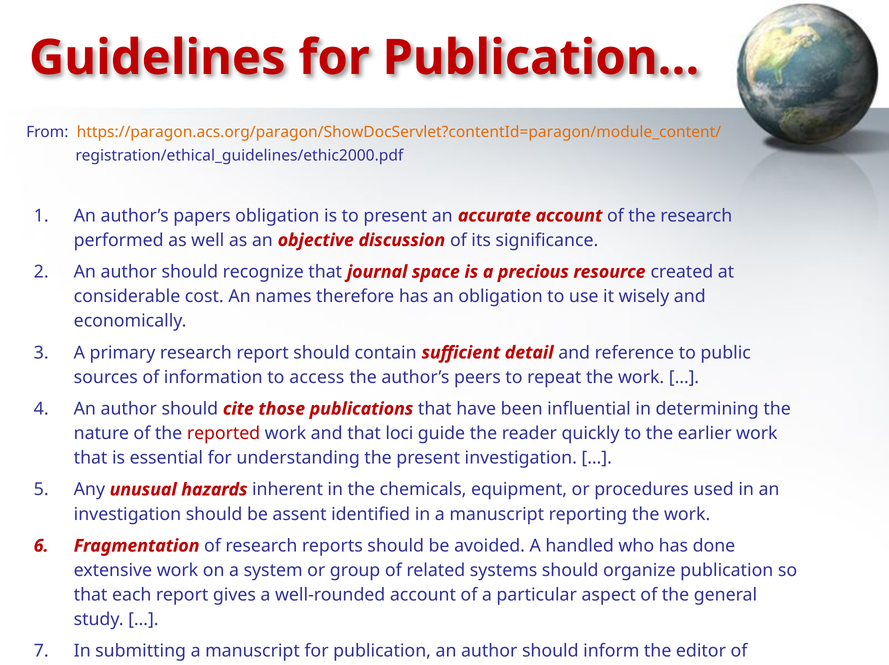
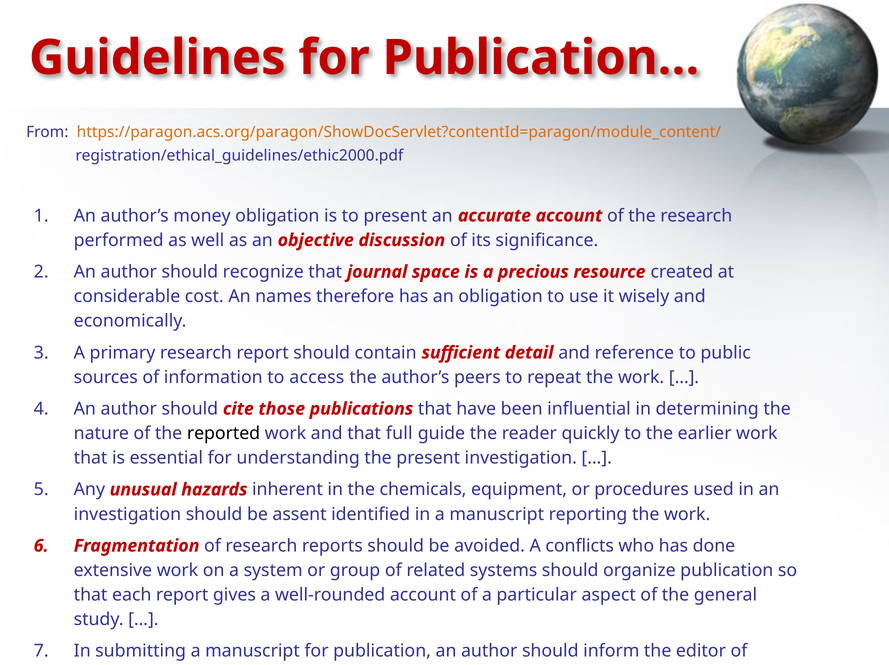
papers: papers -> money (202, 216)
reported colour: red -> black (224, 433)
loci: loci -> full (399, 433)
handled: handled -> conflicts (580, 546)
